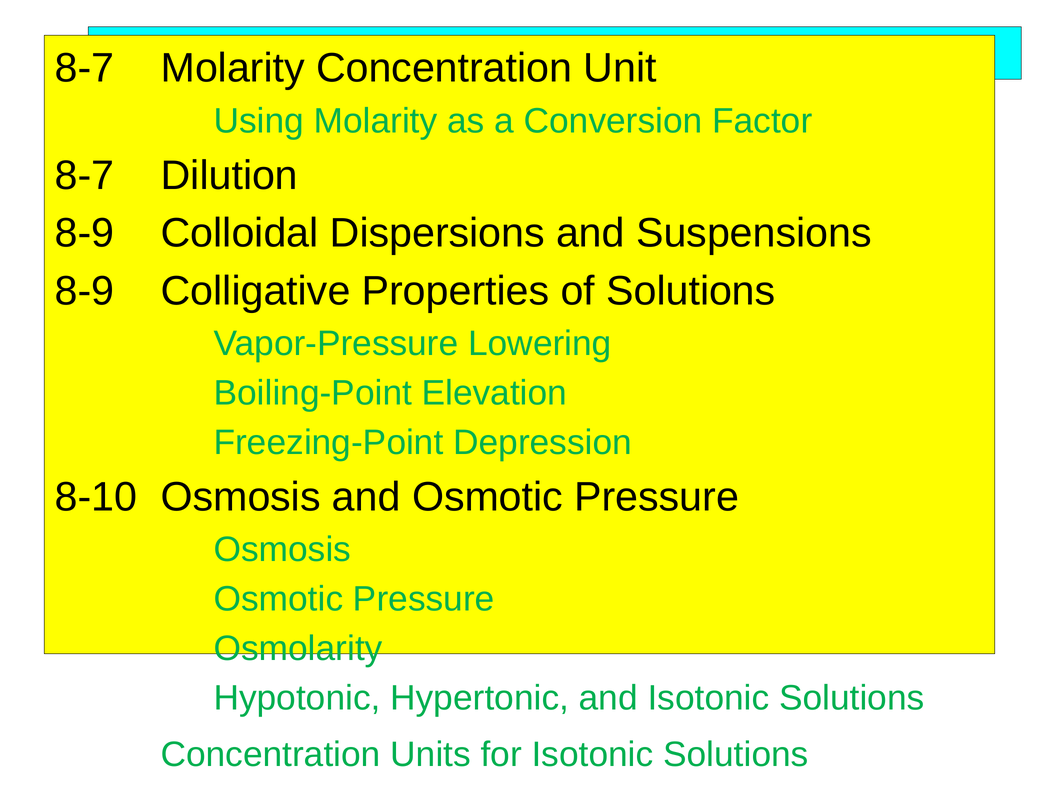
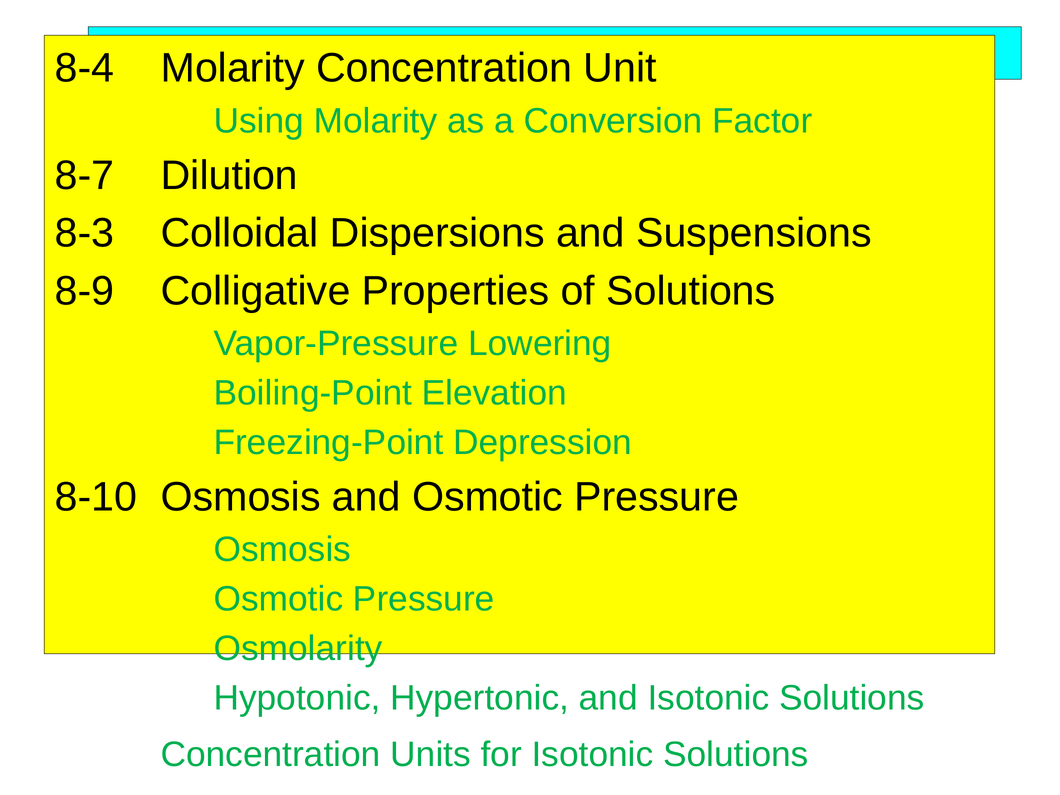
8-7: 8-7 -> 8-4 (85, 68)
8-9: 8-9 -> 8-3 (85, 233)
